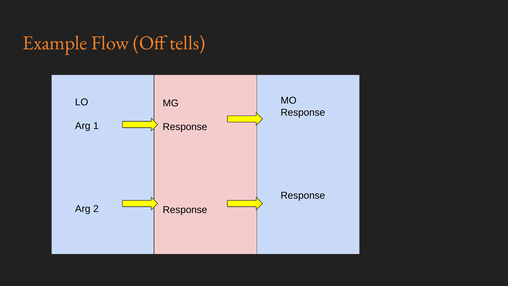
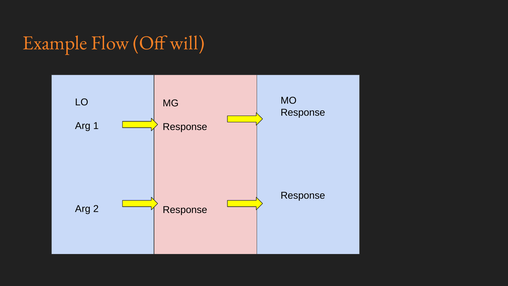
tells: tells -> will (187, 43)
